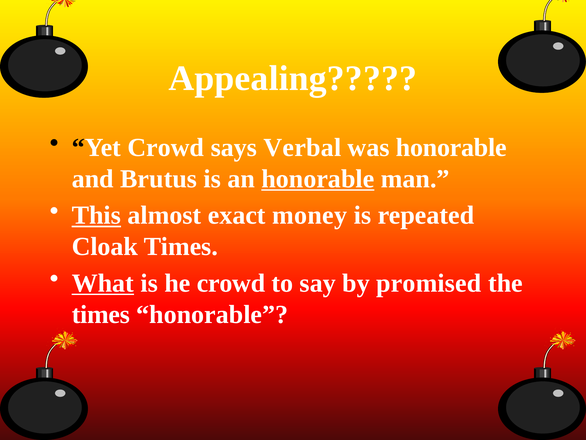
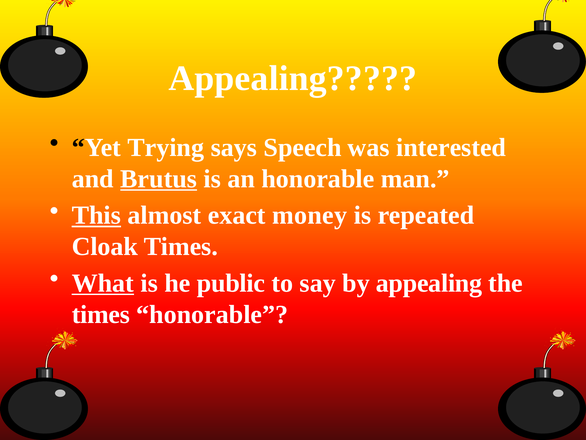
Yet Crowd: Crowd -> Trying (166, 147)
Verbal: Verbal -> Speech (303, 147)
was honorable: honorable -> interested (451, 147)
Brutus underline: none -> present (159, 179)
honorable underline: present -> none (318, 179)
he crowd: crowd -> public (231, 283)
by promised: promised -> appealing (429, 283)
